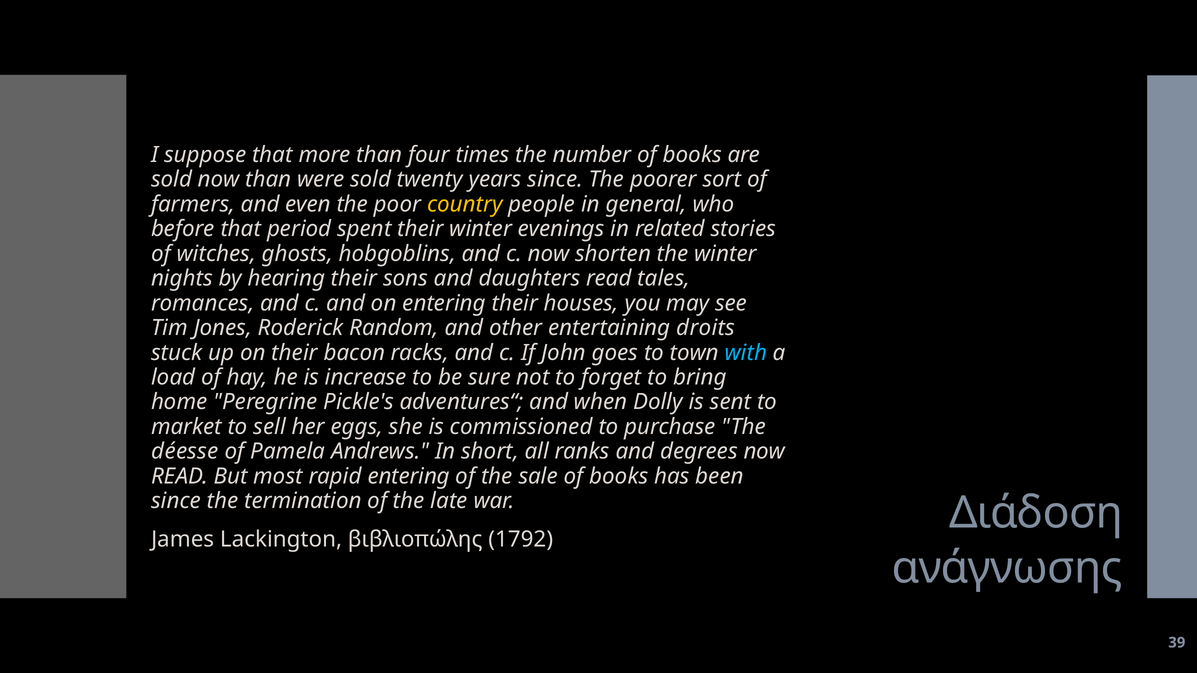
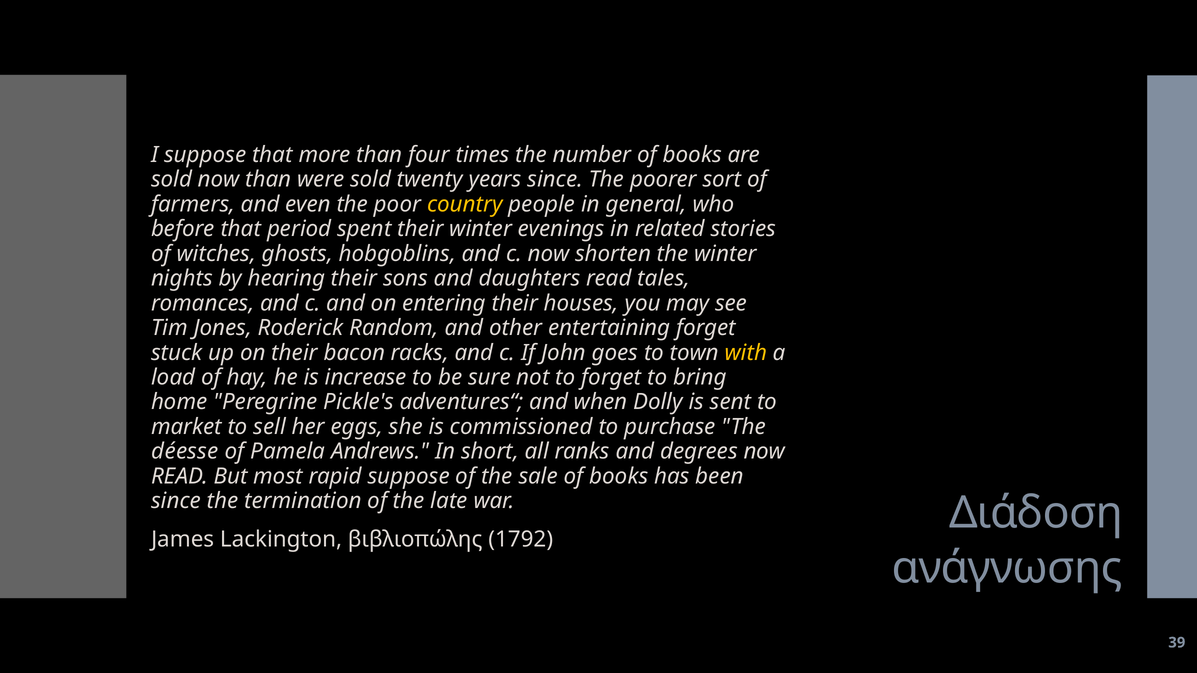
entertaining droits: droits -> forget (706, 328)
with colour: light blue -> yellow (746, 353)
rapid entering: entering -> suppose (409, 476)
